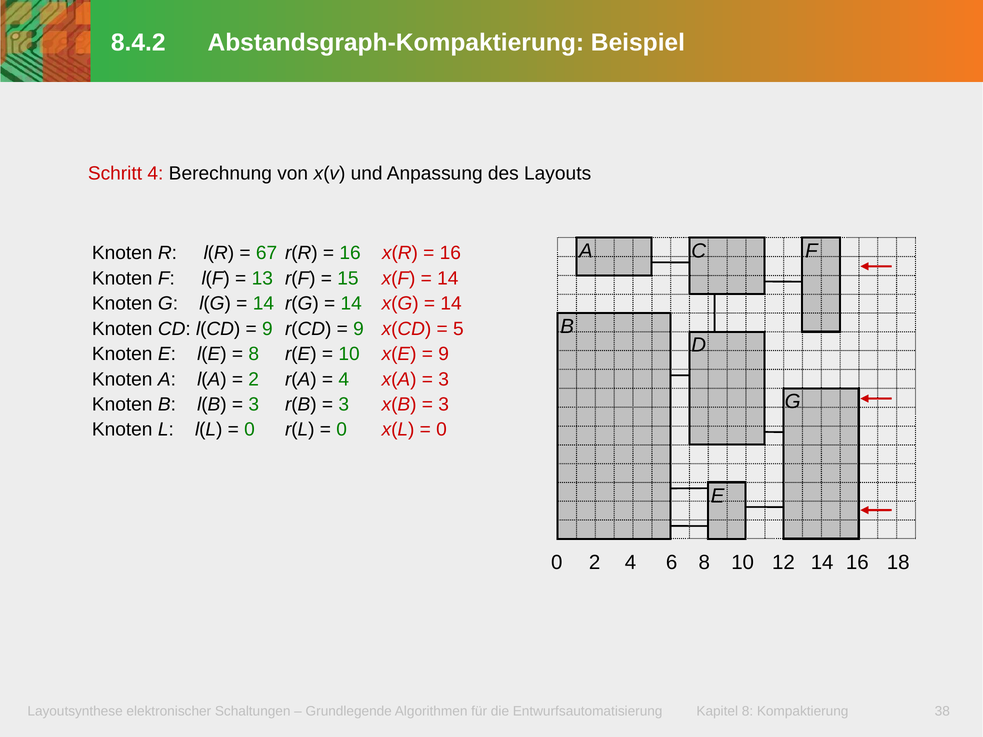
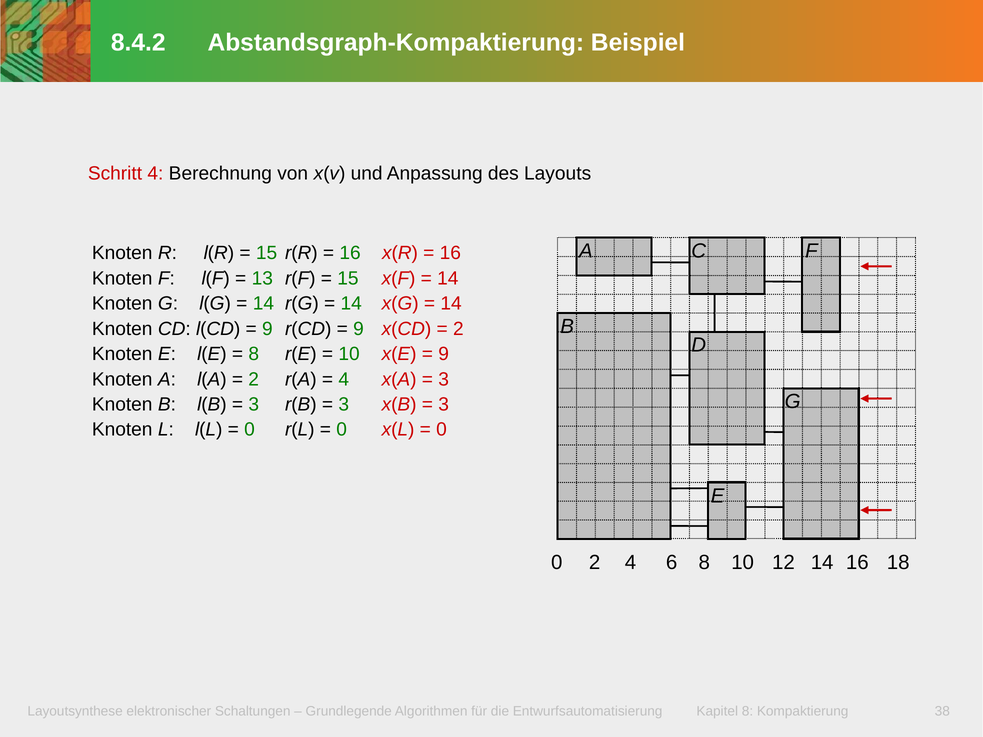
67: 67 -> 15 (267, 253)
5: 5 -> 2 (458, 329)
